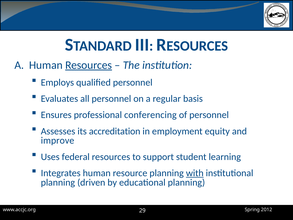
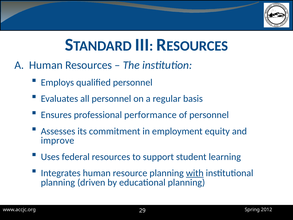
Resources underline: present -> none (89, 65)
conferencing: conferencing -> performance (150, 115)
accreditation: accreditation -> commitment (115, 131)
